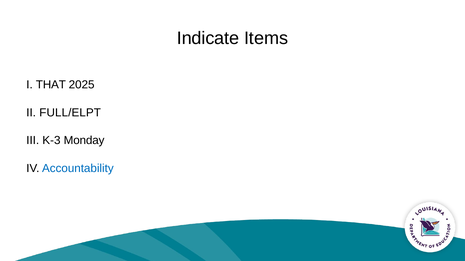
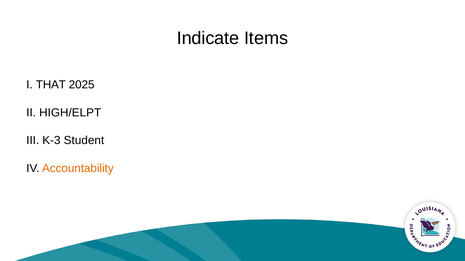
FULL/ELPT: FULL/ELPT -> HIGH/ELPT (70, 113)
Monday: Monday -> Student (84, 141)
Accountability colour: blue -> orange (78, 169)
